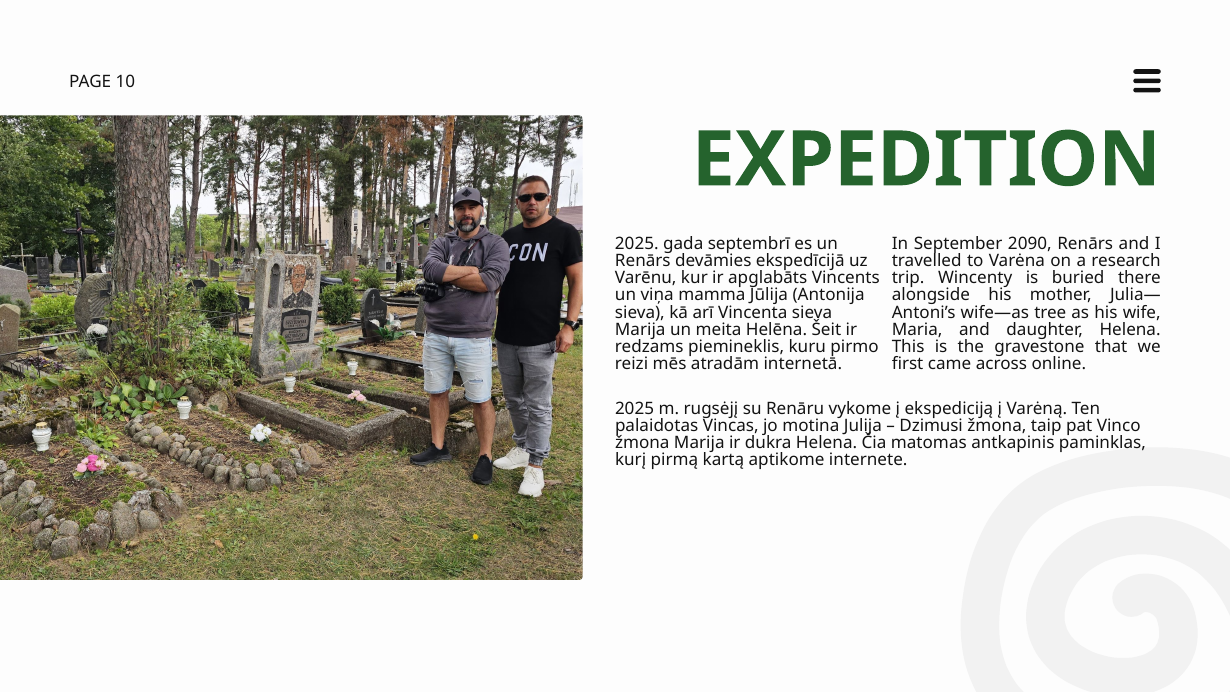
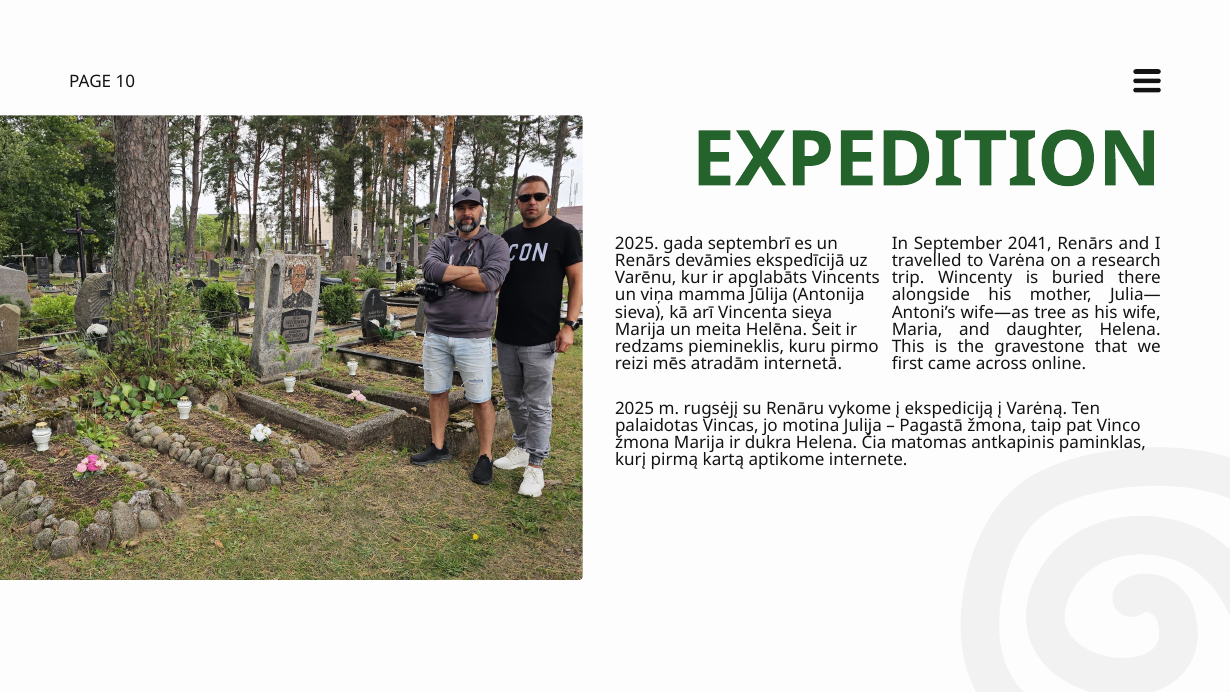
2090: 2090 -> 2041 (1030, 244)
Dzimusi: Dzimusi -> Pagastā (931, 426)
